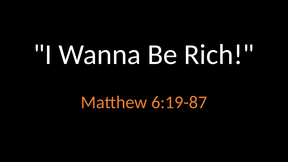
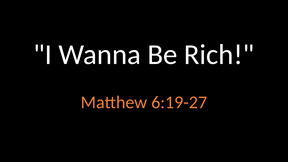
6:19-87: 6:19-87 -> 6:19-27 (179, 102)
